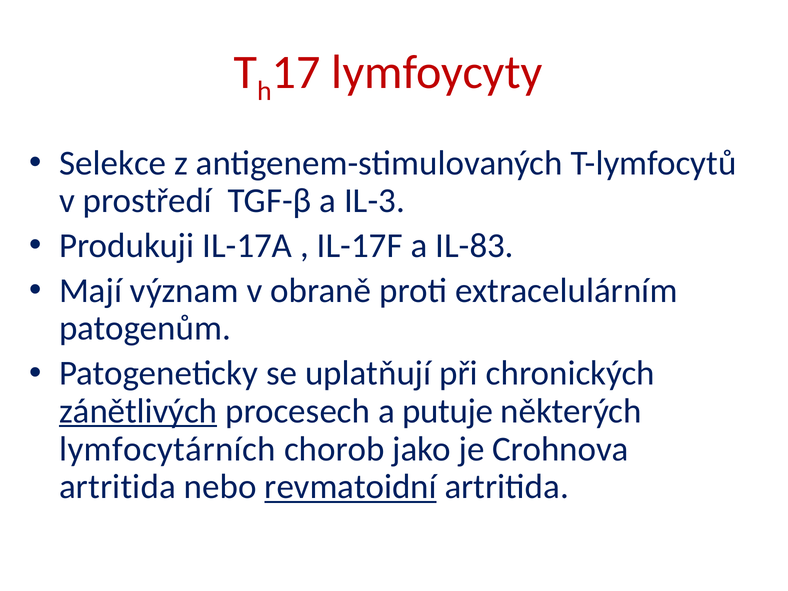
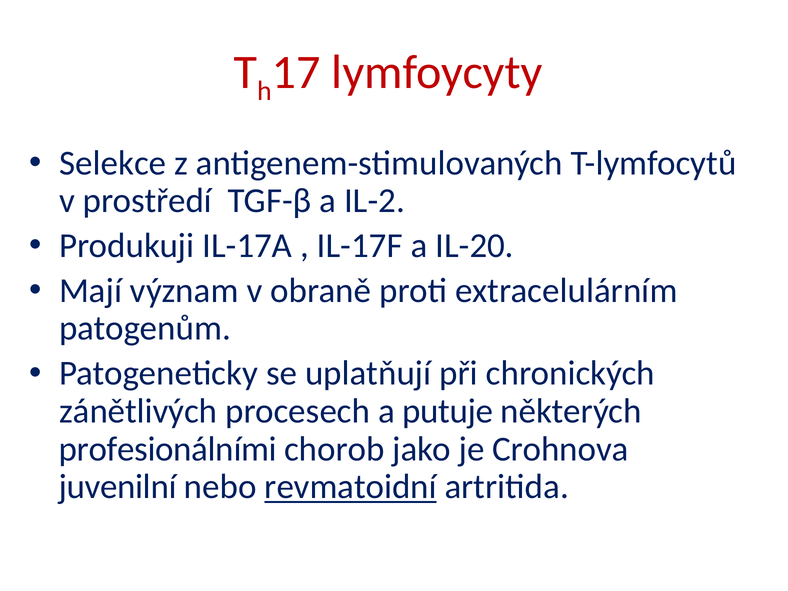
IL-3: IL-3 -> IL-2 (374, 201)
IL-83: IL-83 -> IL-20 (475, 246)
zánětlivých underline: present -> none (138, 411)
lymfocytárních: lymfocytárních -> profesionálními (168, 449)
artritida: artritida -> juvenilní (118, 487)
